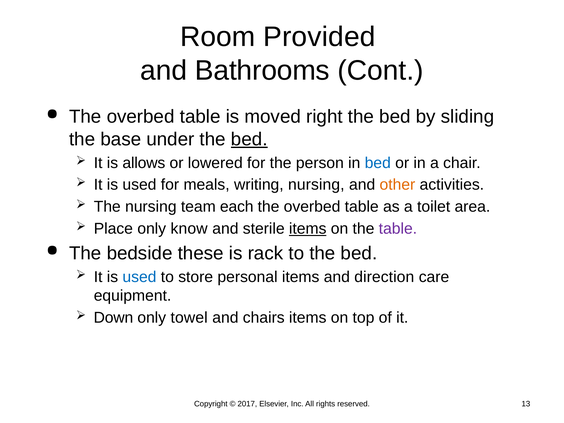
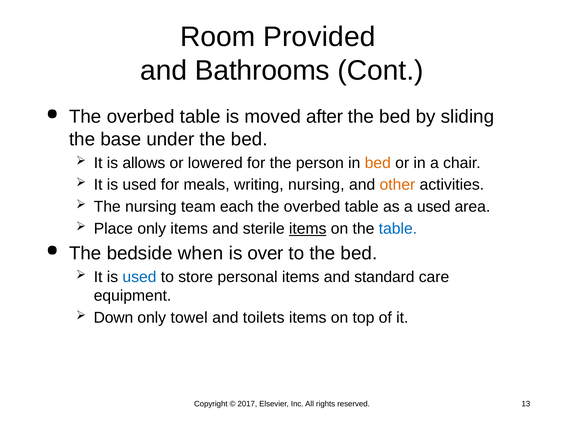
right: right -> after (325, 117)
bed underline: present -> none (249, 139)
bed colour: blue -> orange (378, 163)
a toilet: toilet -> used (434, 207)
only know: know -> items (189, 229)
table colour: purple -> blue (398, 229)
these: these -> when (201, 253)
rack: rack -> over (266, 253)
direction: direction -> standard (384, 277)
chairs: chairs -> toilets (264, 318)
